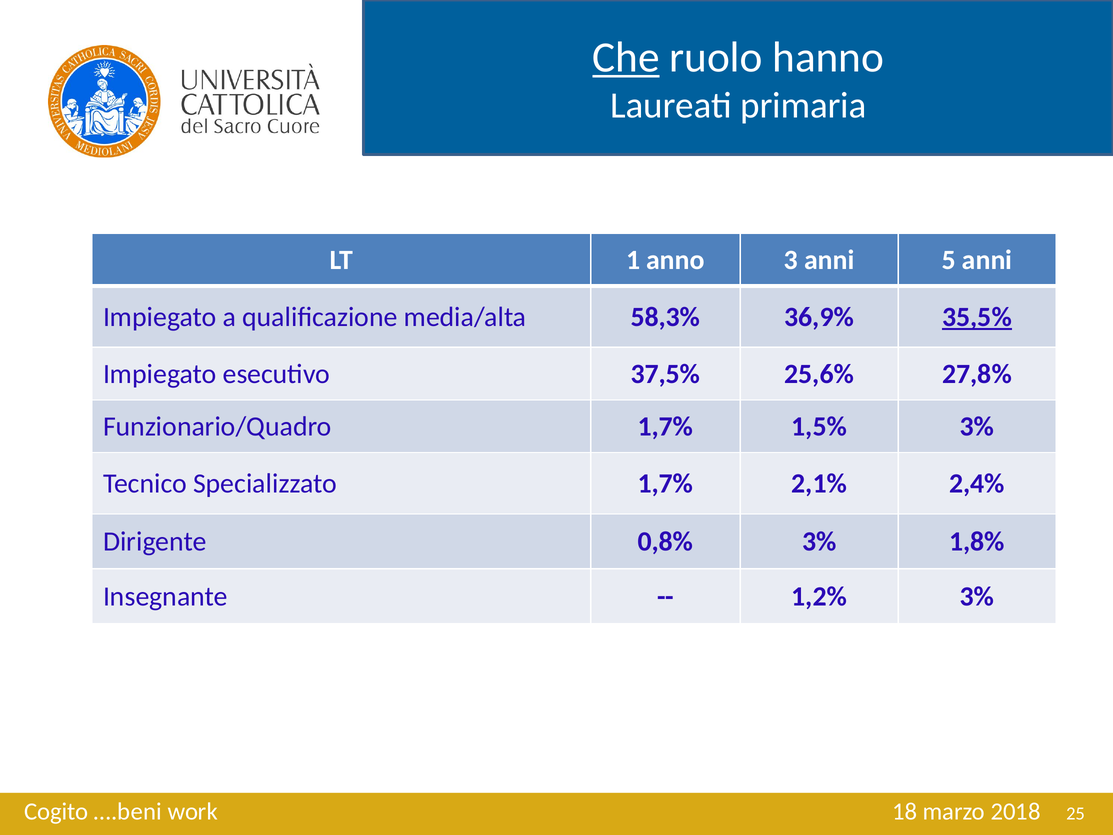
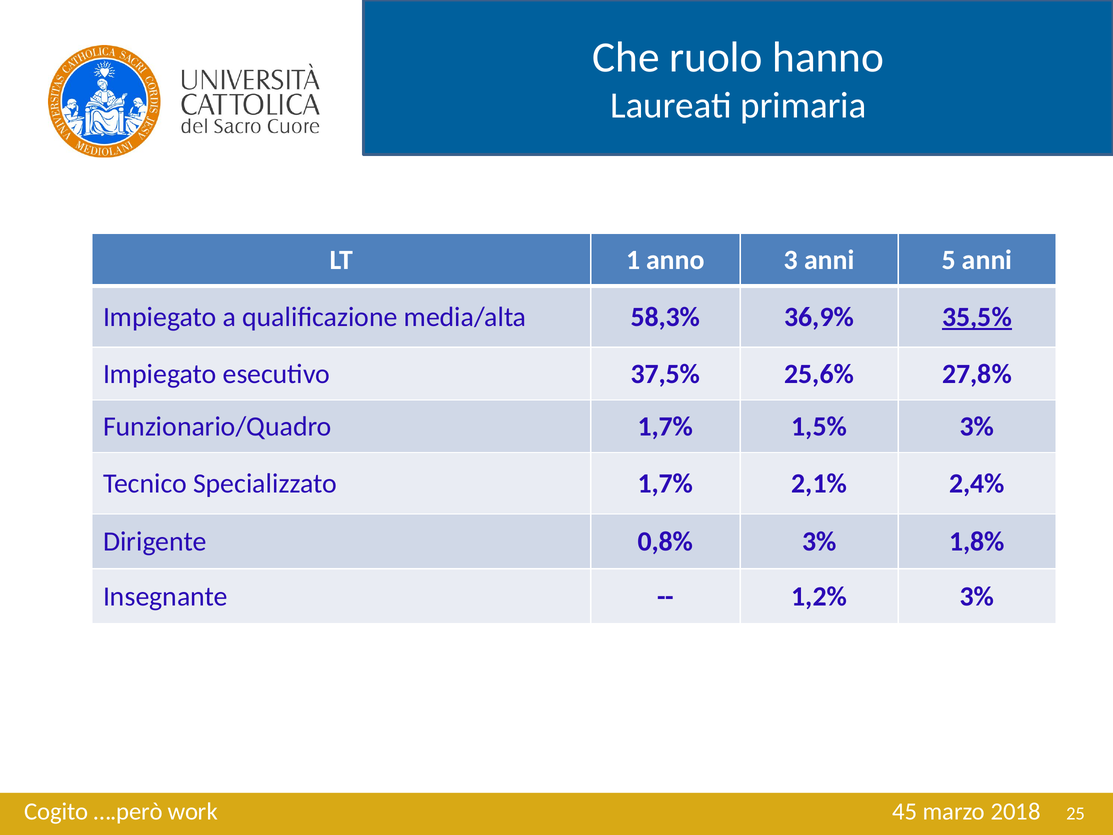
Che underline: present -> none (626, 57)
….beni: ….beni -> ….però (128, 811)
18: 18 -> 45 (905, 811)
